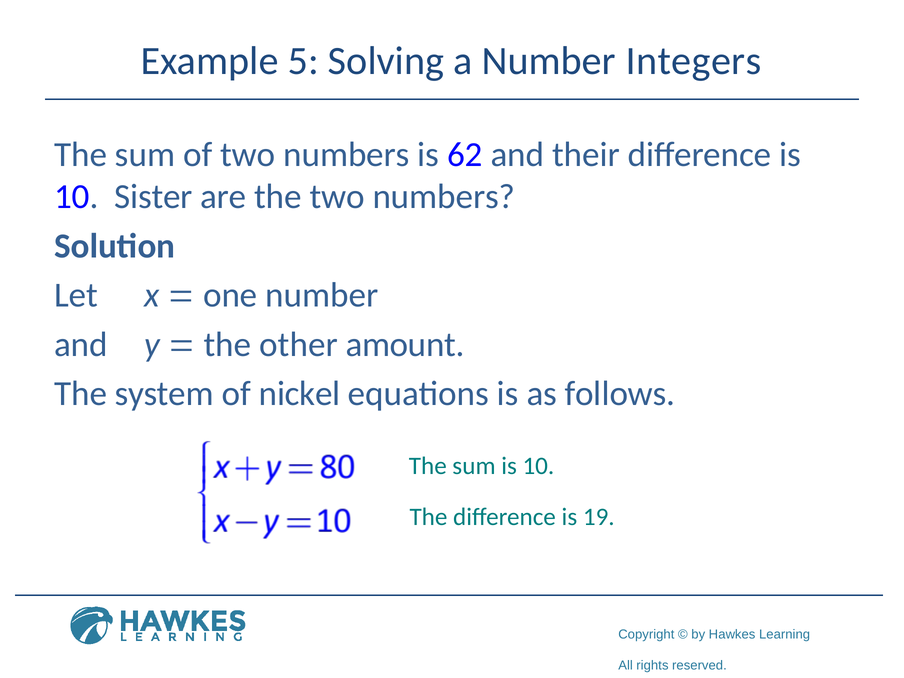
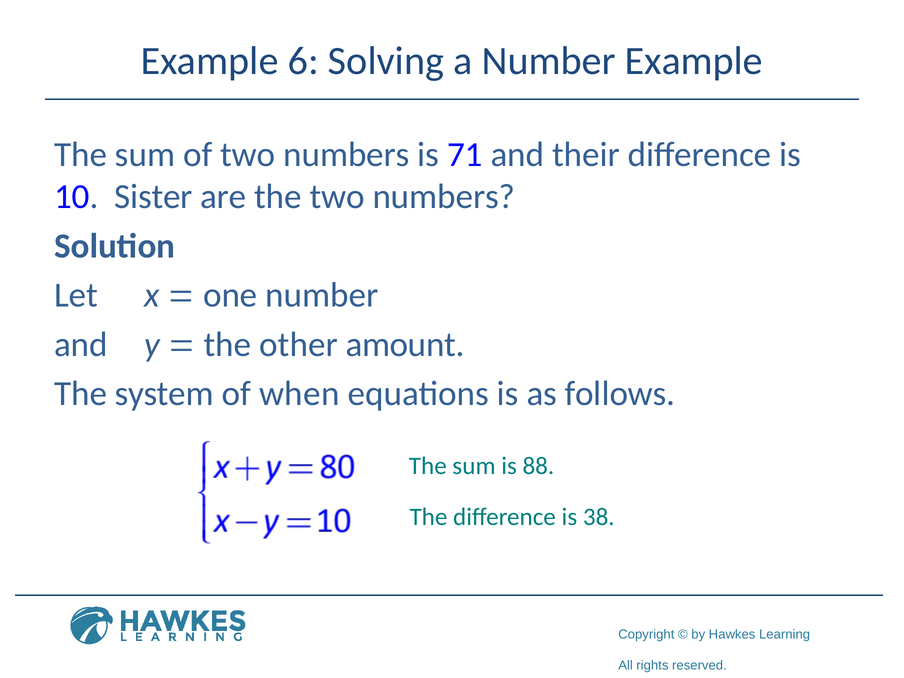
5: 5 -> 6 (303, 61)
Number Integers: Integers -> Example (694, 61)
62: 62 -> 71 (465, 155)
nickel: nickel -> when (299, 394)
sum is 10: 10 -> 88 (538, 466)
19: 19 -> 38 (599, 517)
